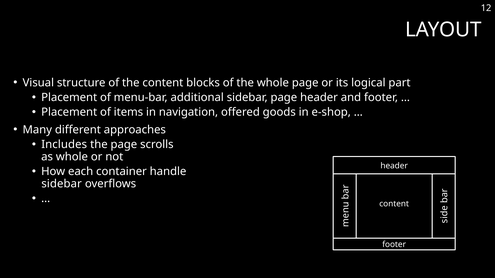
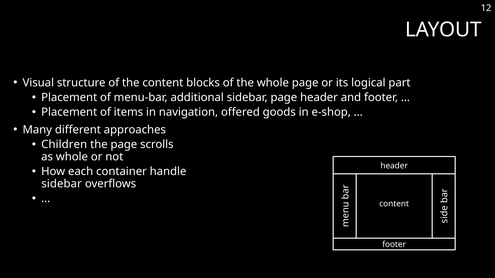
Includes: Includes -> Children (64, 145)
